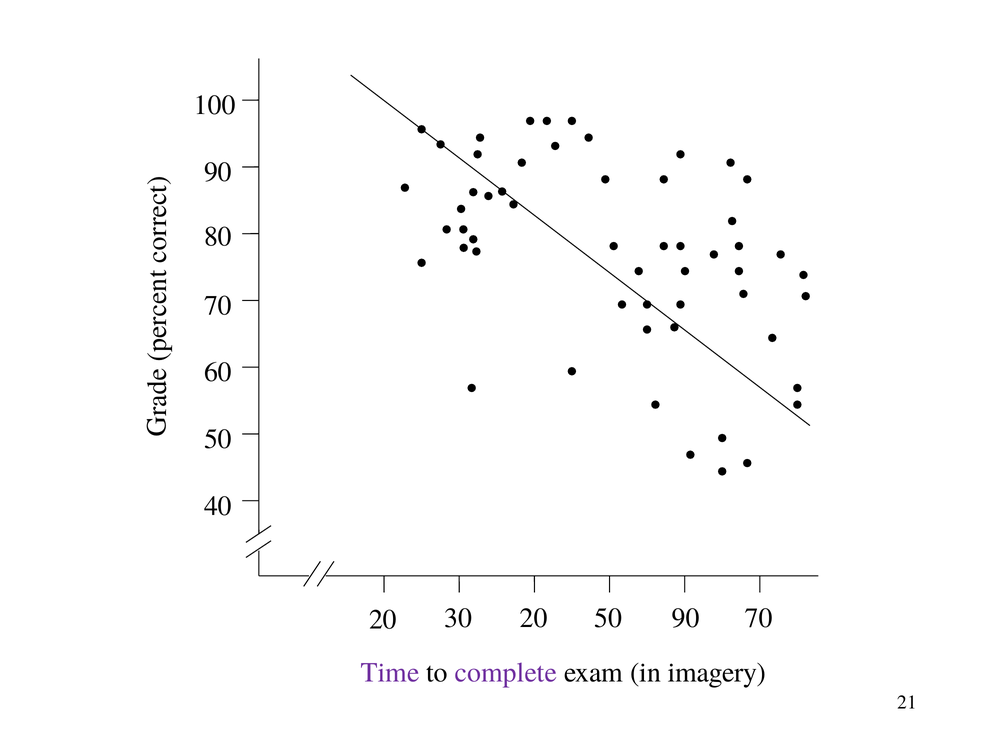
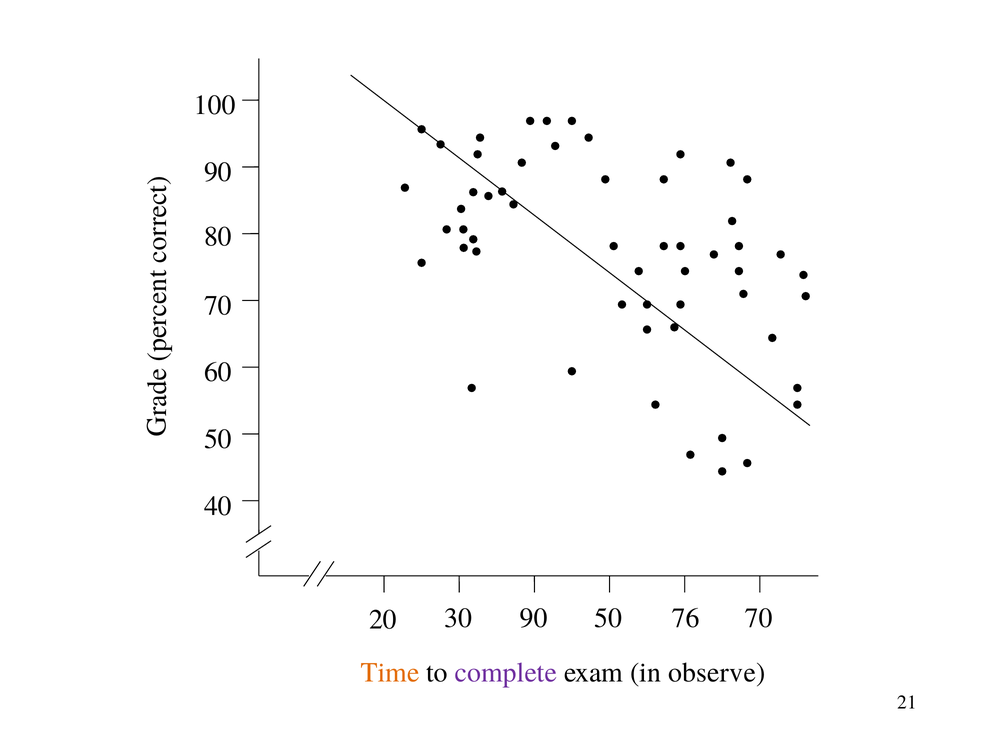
30 20: 20 -> 90 (534, 619)
50 90: 90 -> 76 (686, 619)
Time colour: purple -> orange (390, 673)
imagery: imagery -> observe (717, 673)
